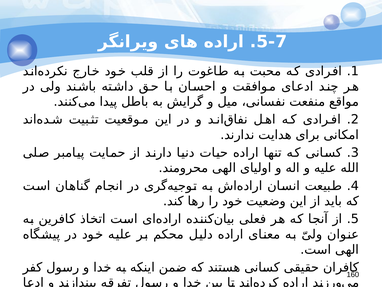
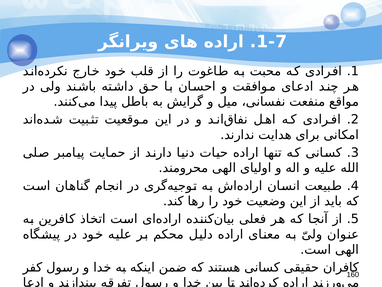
5-7: 5-7 -> 1-7 (272, 42)
